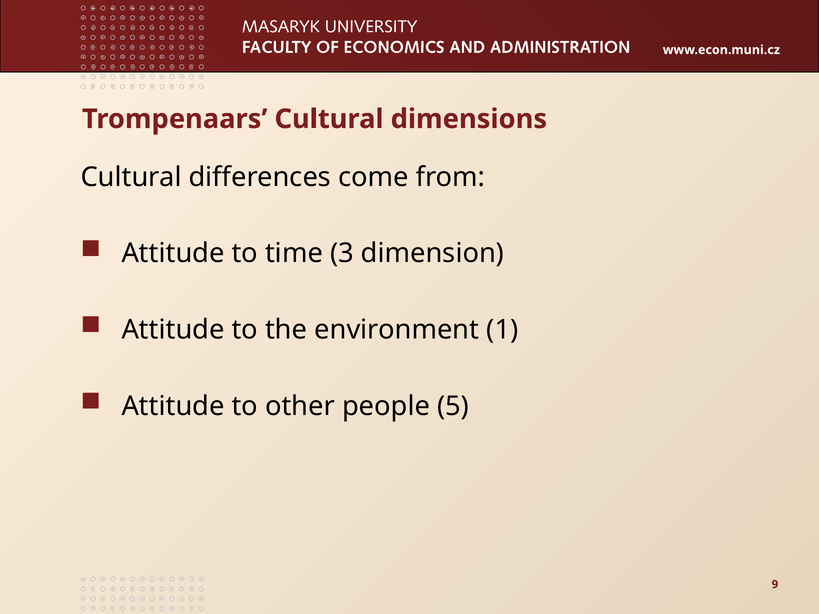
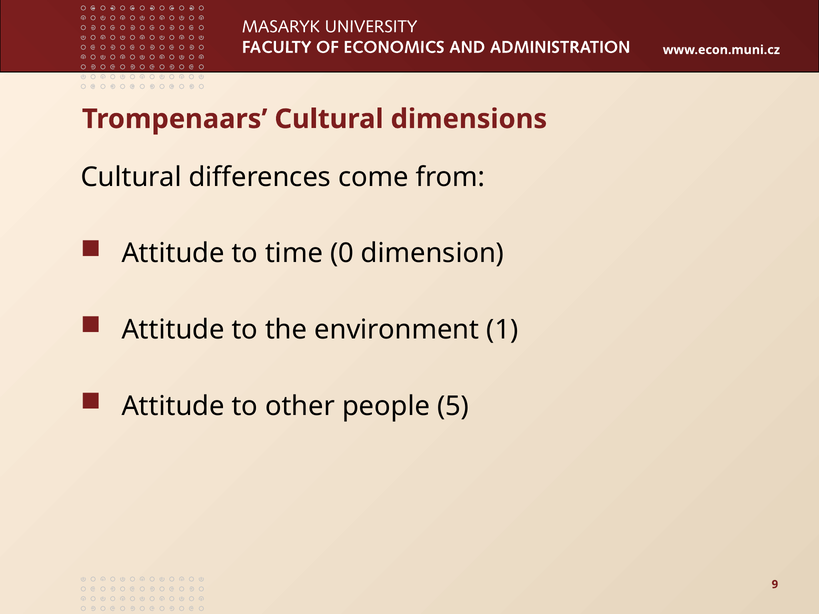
3: 3 -> 0 (342, 254)
